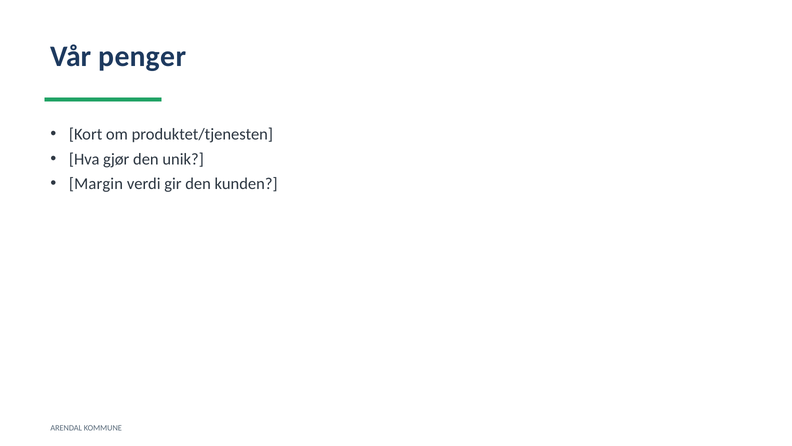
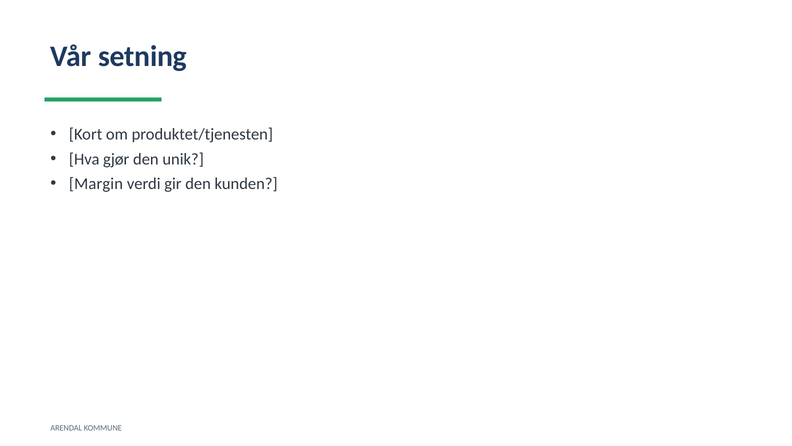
penger: penger -> setning (142, 57)
